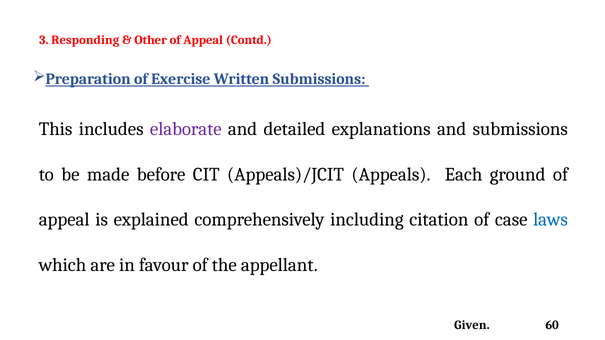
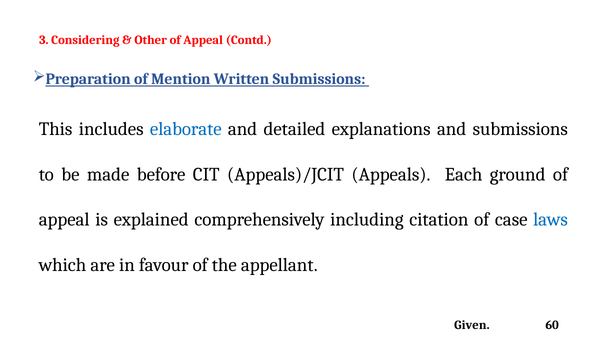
Responding: Responding -> Considering (85, 40)
Exercise: Exercise -> Mention (181, 79)
elaborate colour: purple -> blue (186, 129)
